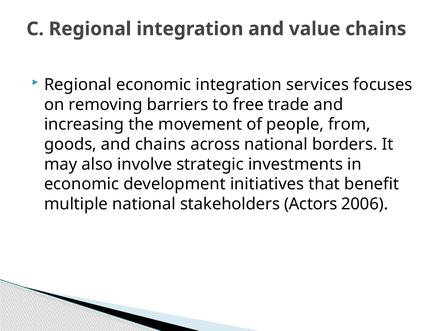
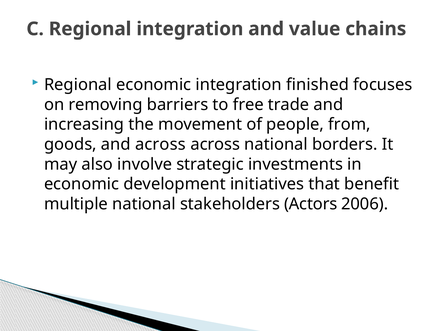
services: services -> finished (317, 85)
and chains: chains -> across (160, 144)
